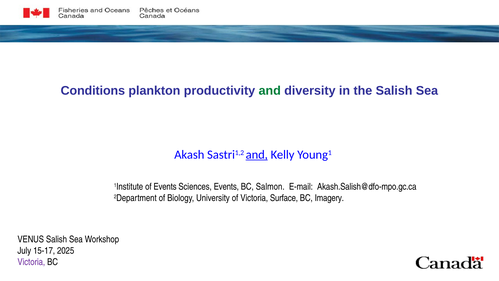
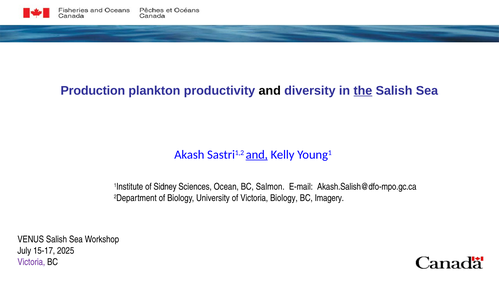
Conditions: Conditions -> Production (93, 90)
and colour: green -> black (270, 90)
the underline: none -> present (363, 90)
of Events: Events -> Sidney (165, 187)
Sciences Events: Events -> Ocean (226, 187)
Victoria Surface: Surface -> Biology (284, 198)
